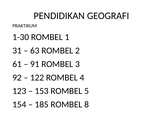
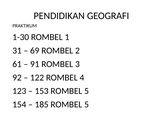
63: 63 -> 69 (35, 51)
185 ROMBEL 8: 8 -> 5 (87, 105)
